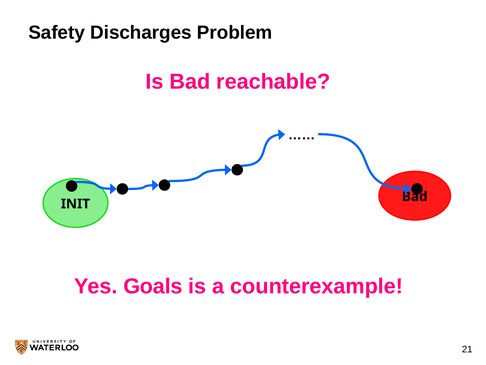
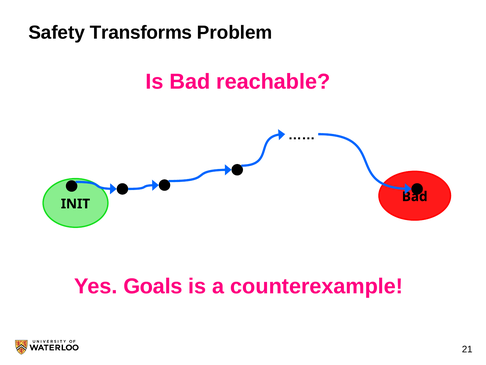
Discharges: Discharges -> Transforms (141, 33)
